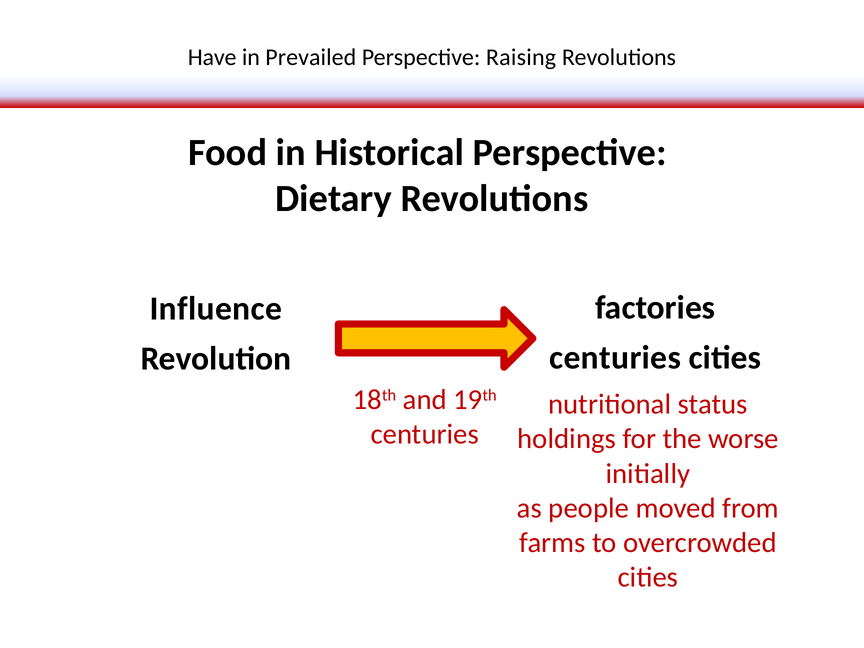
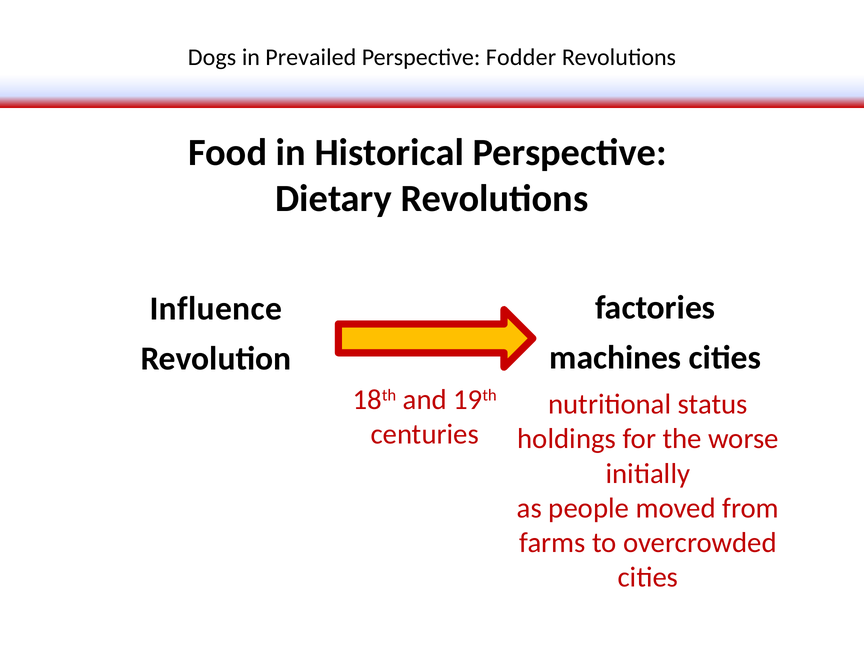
Have: Have -> Dogs (212, 57)
Raising: Raising -> Fodder (521, 57)
centuries: centuries -> machines (615, 357)
